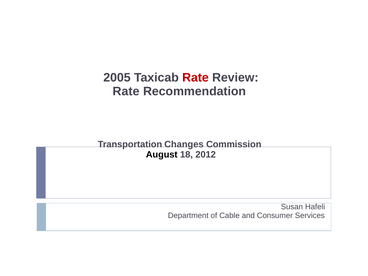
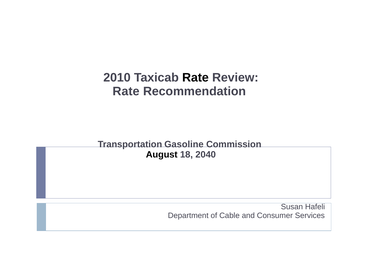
2005: 2005 -> 2010 (117, 78)
Rate colour: red -> black (195, 78)
Changes: Changes -> Gasoline (184, 144)
2012: 2012 -> 2040 (206, 155)
